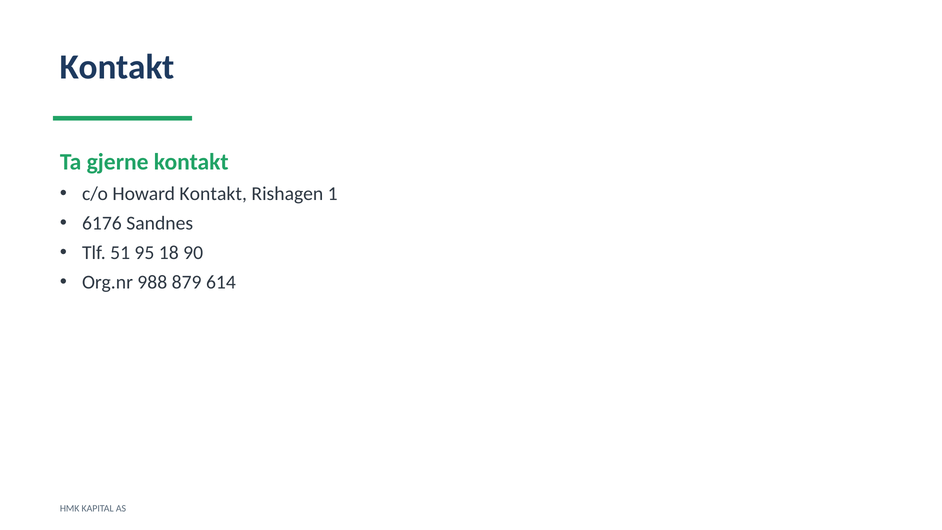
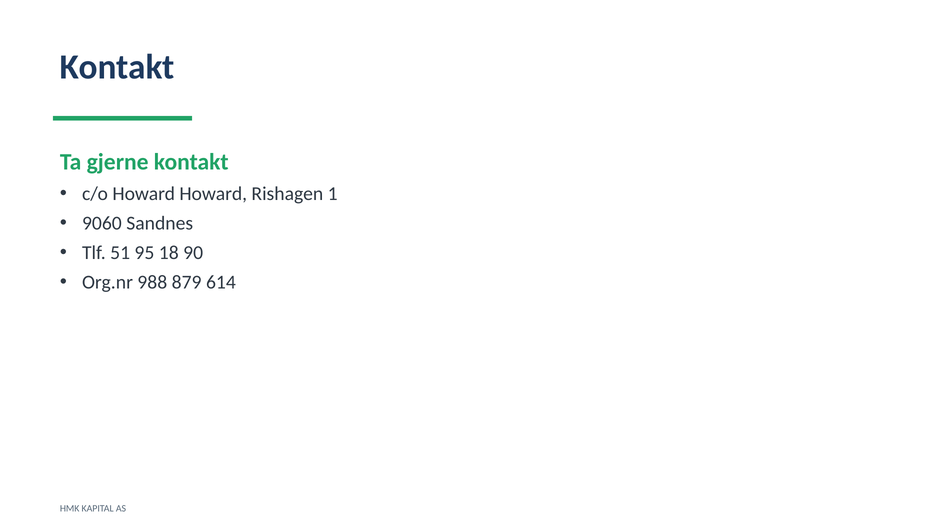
Howard Kontakt: Kontakt -> Howard (213, 194)
6176: 6176 -> 9060 (102, 223)
